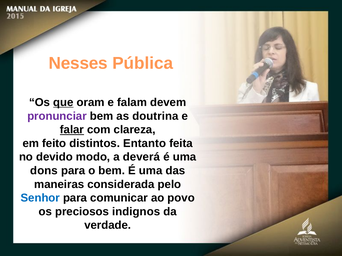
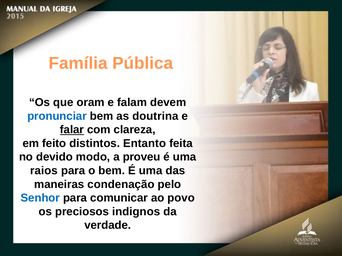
Nesses: Nesses -> Família (78, 63)
que underline: present -> none (63, 103)
pronunciar colour: purple -> blue (57, 116)
deverá: deverá -> proveu (142, 157)
dons: dons -> raios (44, 171)
considerada: considerada -> condenação (121, 185)
